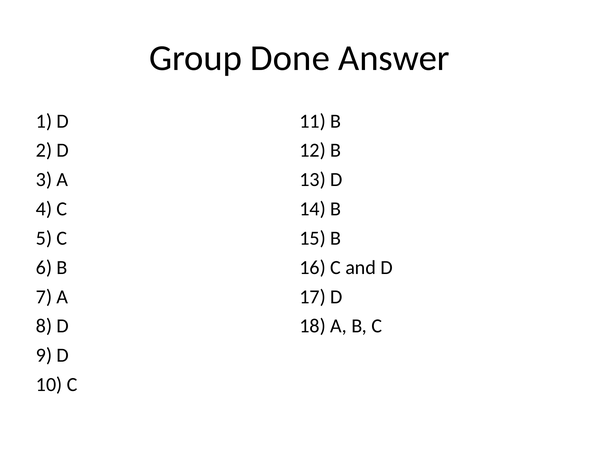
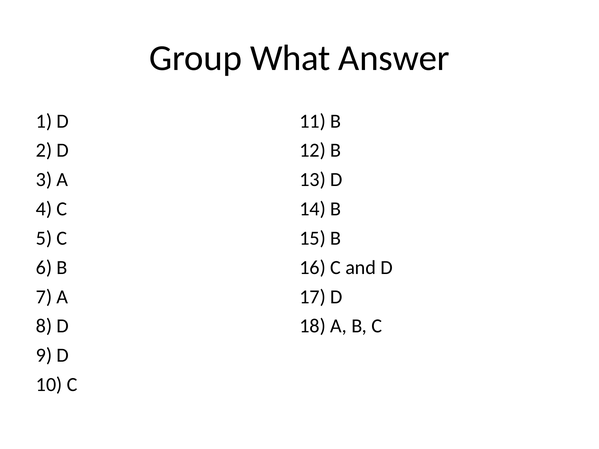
Done: Done -> What (290, 58)
